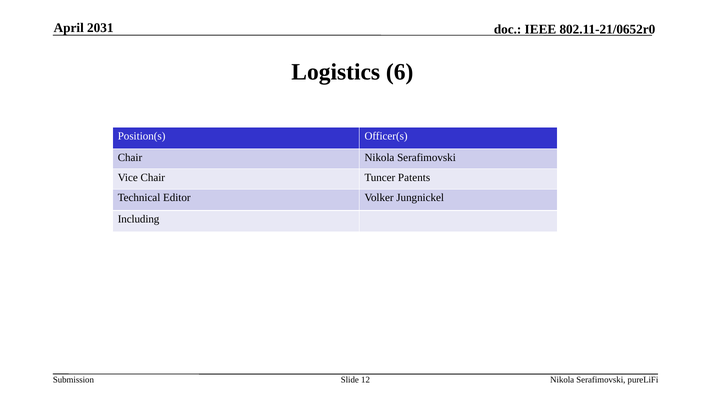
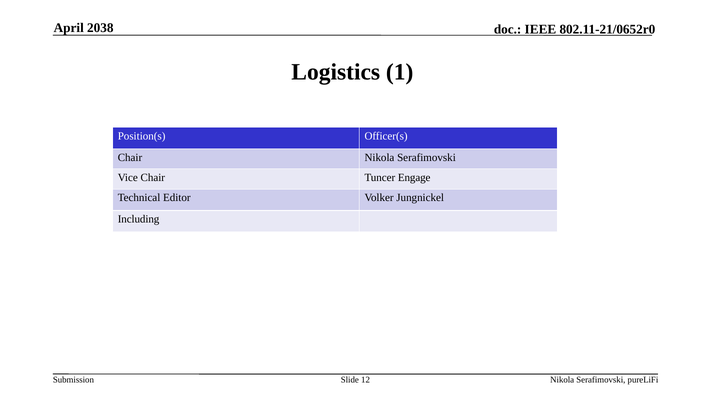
2031: 2031 -> 2038 (100, 28)
6: 6 -> 1 (400, 72)
Patents: Patents -> Engage (414, 178)
